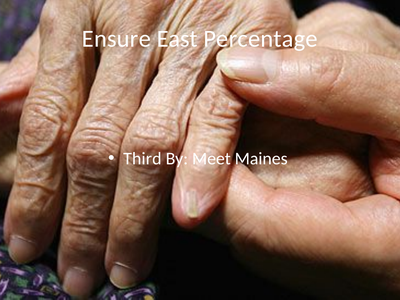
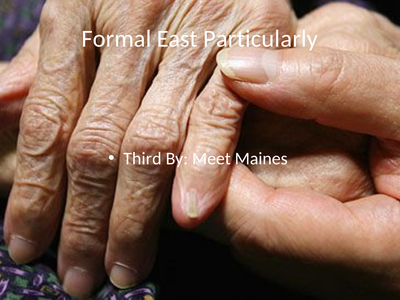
Ensure: Ensure -> Formal (116, 39)
Percentage: Percentage -> Particularly (261, 39)
